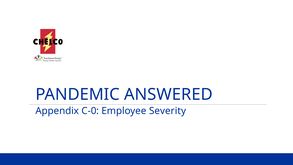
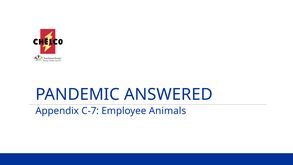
C-0: C-0 -> C-7 (90, 111)
Severity: Severity -> Animals (168, 111)
